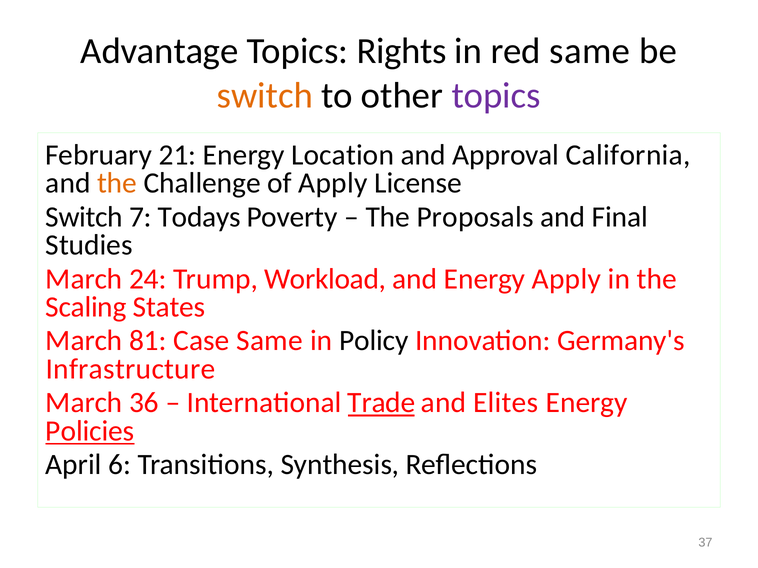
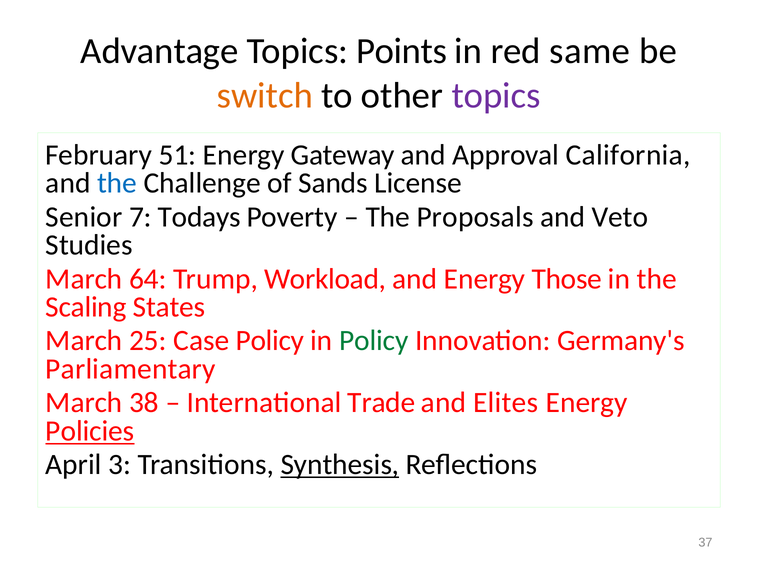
Rights: Rights -> Points (402, 51)
21: 21 -> 51 (178, 155)
Location: Location -> Gateway (343, 155)
the colour: orange -> blue (117, 183)
of Apply: Apply -> Sands (333, 183)
Switch: Switch -> Senior (84, 217)
Final: Final -> Veto (620, 217)
24: 24 -> 64 (148, 279)
Energy Apply: Apply -> Those (567, 279)
81: 81 -> 25 (148, 341)
Case Same: Same -> Policy (270, 341)
Policy colour: black -> green (374, 341)
Infrastructure: Infrastructure -> Parliamentary (131, 369)
36: 36 -> 38 (144, 403)
Trade underline: present -> none (381, 403)
6: 6 -> 3 (120, 465)
Synthesis underline: none -> present (340, 465)
